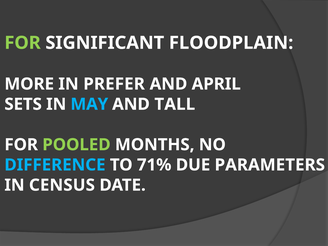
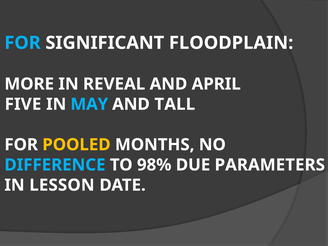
FOR colour: light green -> light blue (23, 43)
PREFER: PREFER -> REVEAL (114, 84)
SETS: SETS -> FIVE (23, 104)
POOLED colour: light green -> yellow (76, 145)
71%: 71% -> 98% (154, 165)
CENSUS: CENSUS -> LESSON (62, 185)
